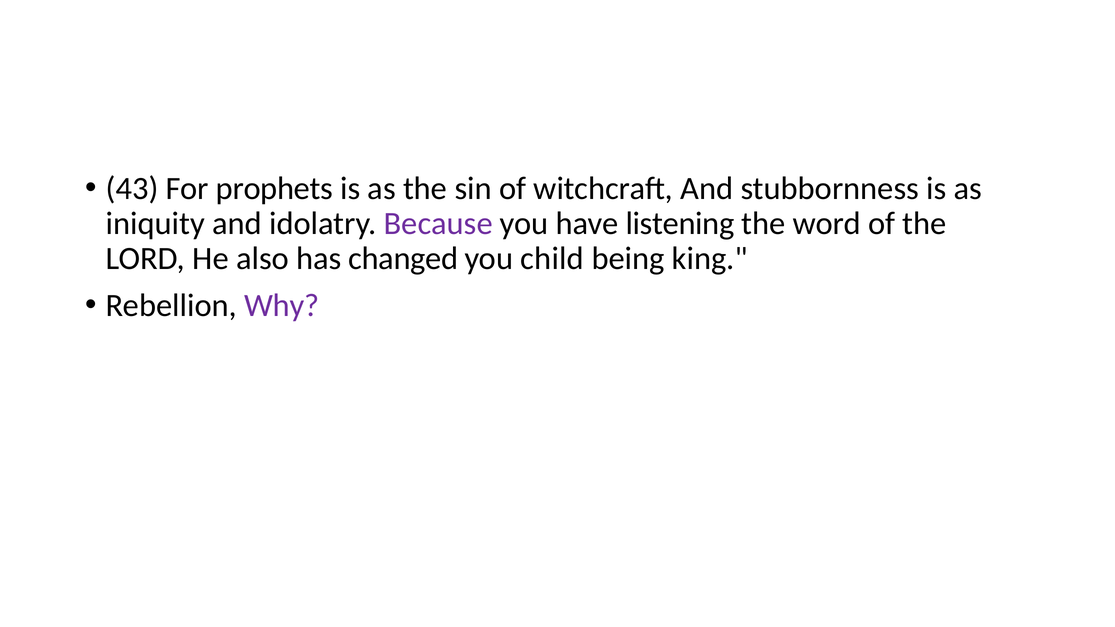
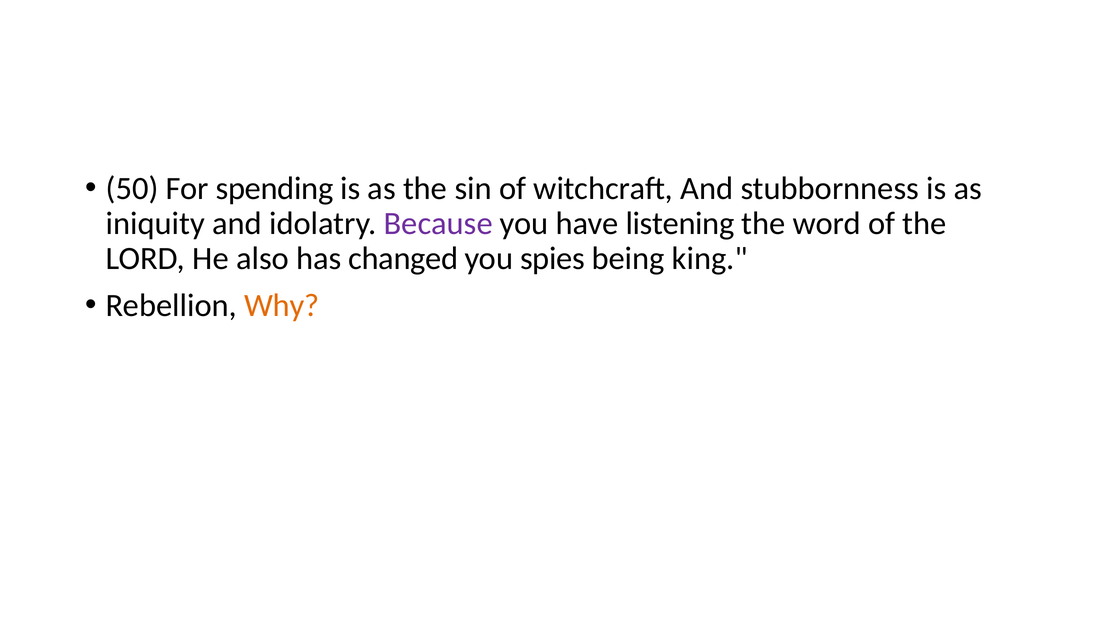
43: 43 -> 50 (132, 189)
prophets: prophets -> spending (274, 189)
child: child -> spies (552, 259)
Why colour: purple -> orange (282, 306)
